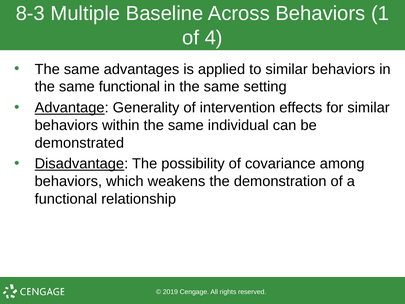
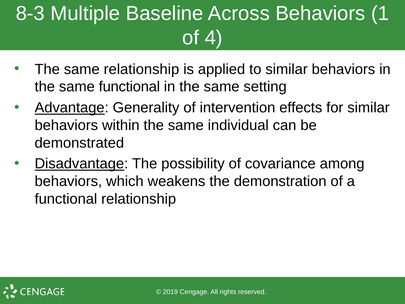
same advantages: advantages -> relationship (141, 69)
